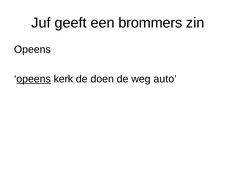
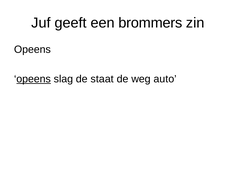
kerk: kerk -> slag (63, 79)
doen: doen -> staat (102, 79)
